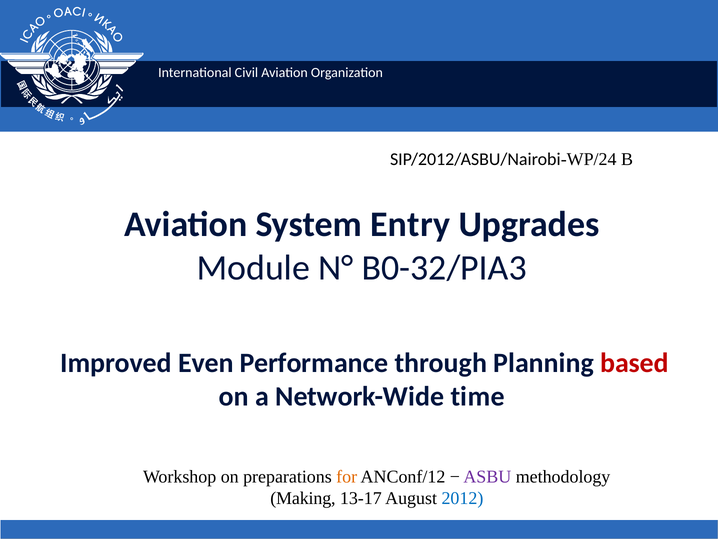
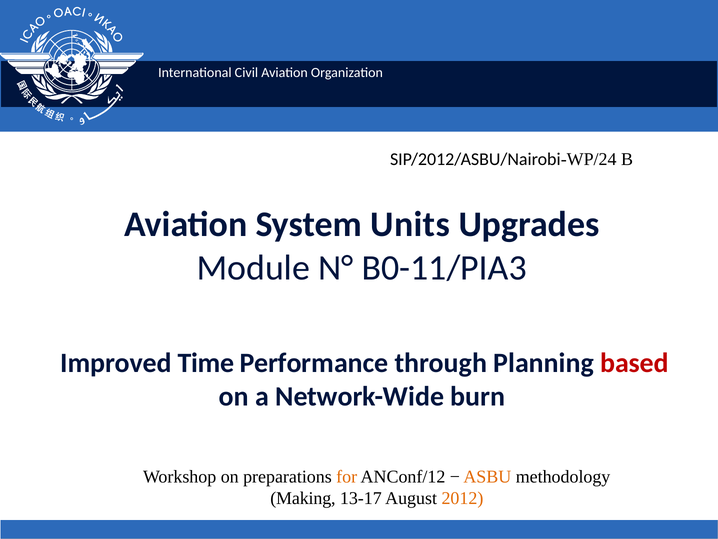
Entry: Entry -> Units (410, 224)
B0-32/PIA3: B0-32/PIA3 -> B0-11/PIA3 (444, 267)
Even: Even -> Time (206, 363)
time: time -> burn (478, 396)
ASBU colour: purple -> orange (487, 476)
2012 colour: blue -> orange (462, 498)
